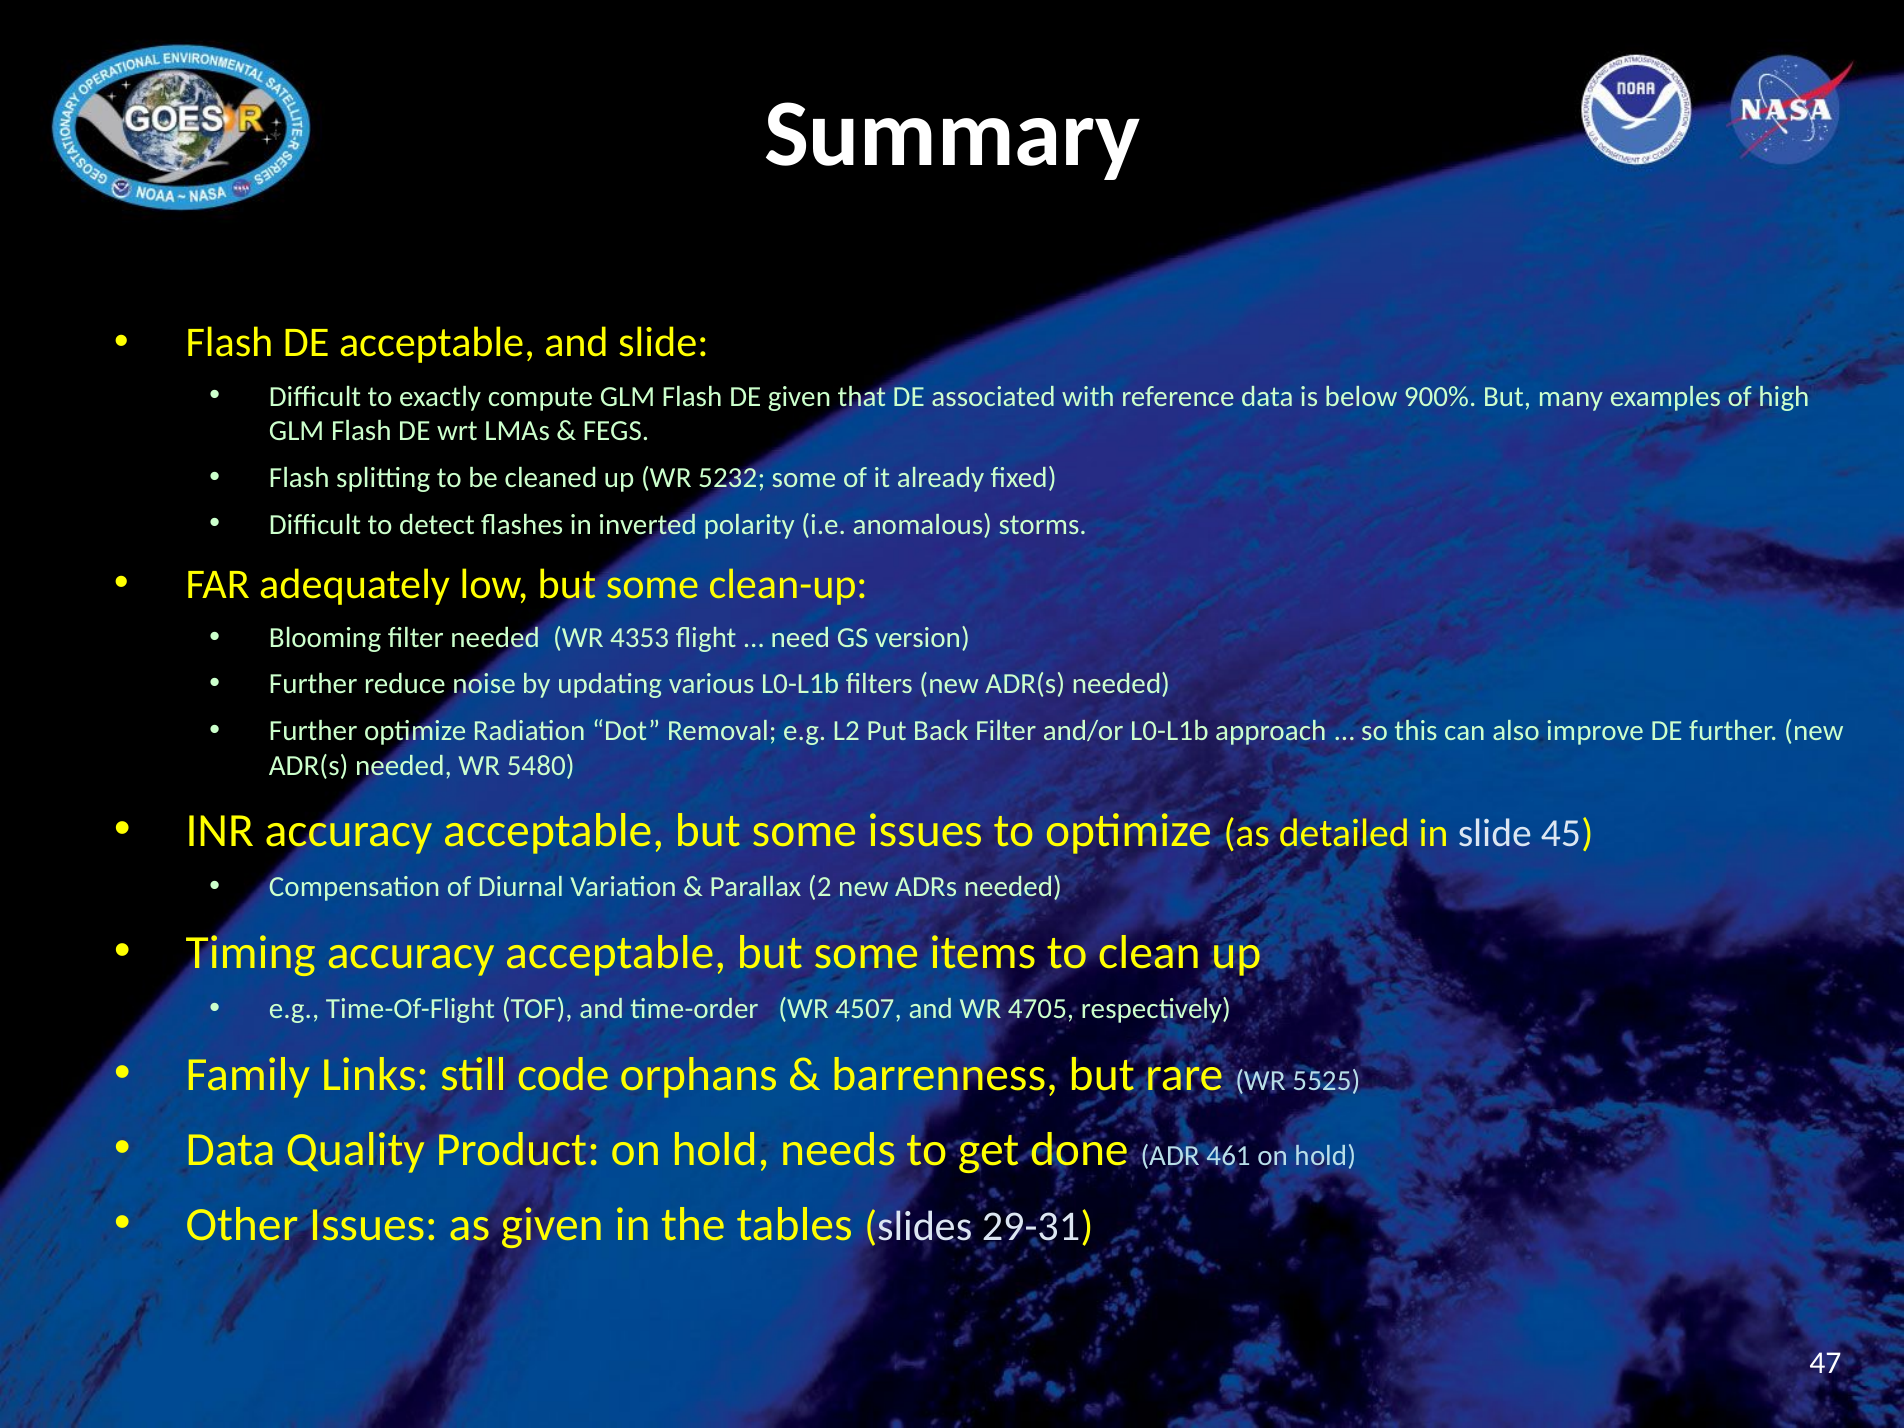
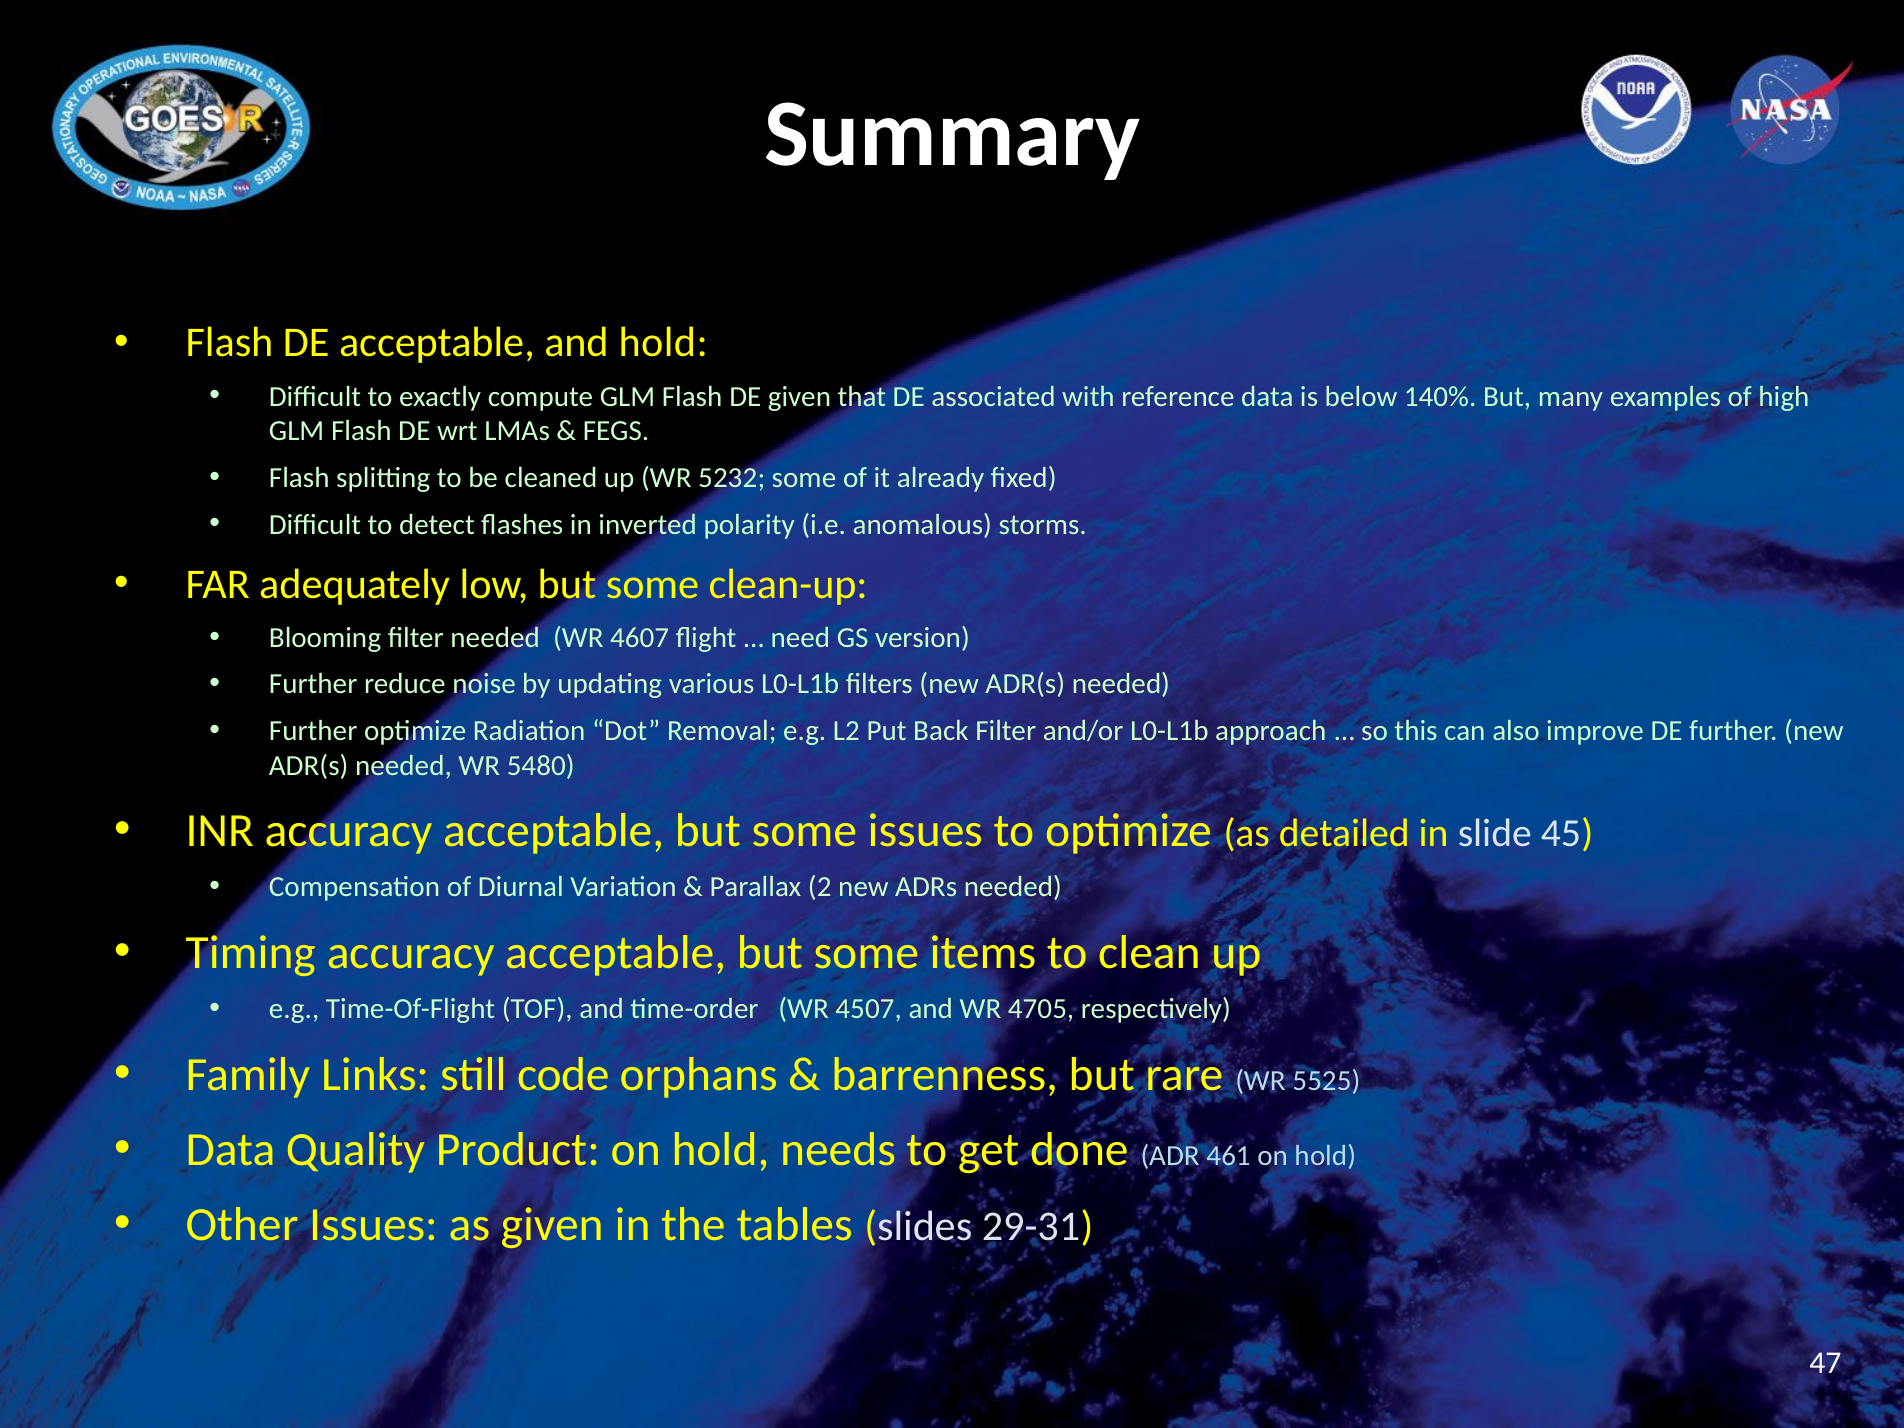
and slide: slide -> hold (663, 343)
900%: 900% -> 140% (1440, 396)
4353: 4353 -> 4607 (640, 638)
